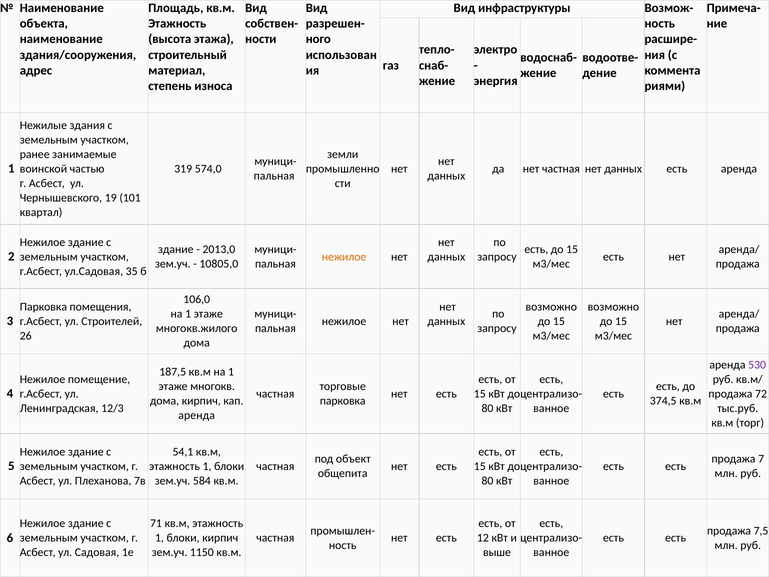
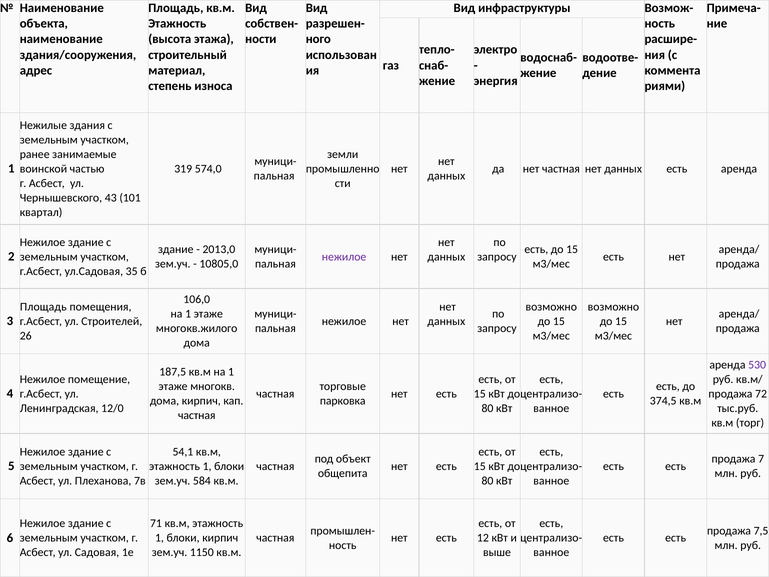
19: 19 -> 43 (111, 198)
нежилое colour: orange -> purple (344, 257)
Парковка: Парковка -> Площадь (43, 307)
12/3: 12/3 -> 12/0 (112, 408)
аренда: аренда -> частная (197, 415)
